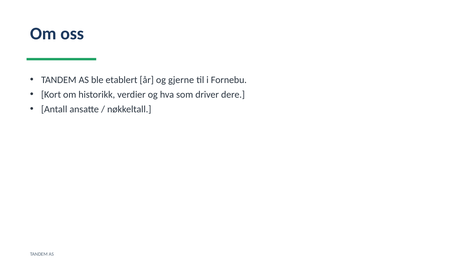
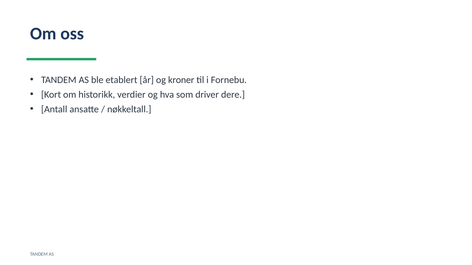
gjerne: gjerne -> kroner (181, 80)
